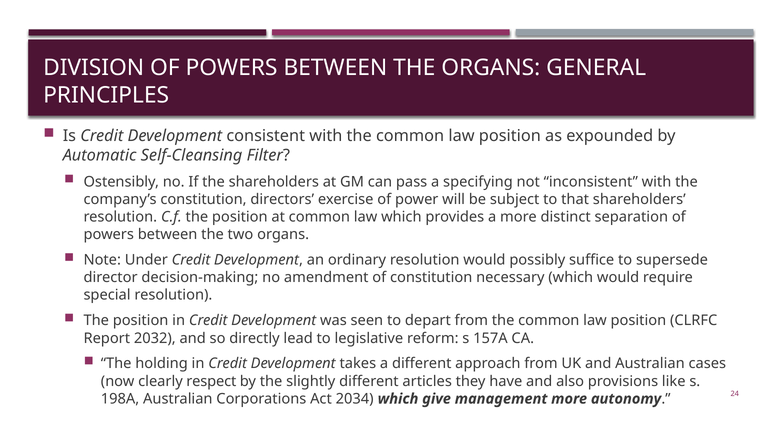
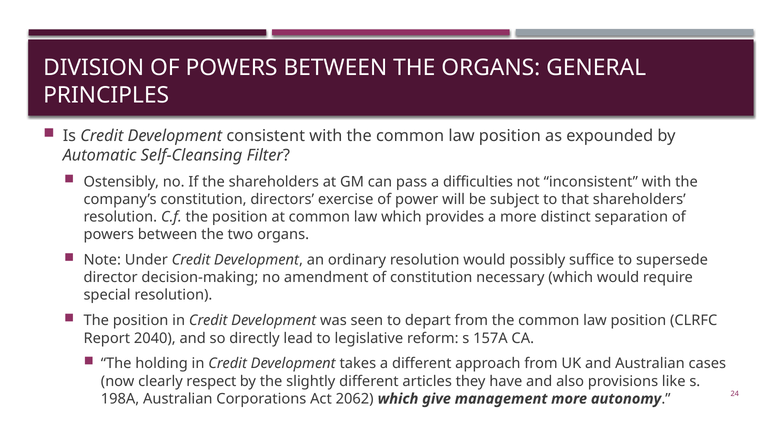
specifying: specifying -> difficulties (478, 182)
2032: 2032 -> 2040 (155, 338)
2034: 2034 -> 2062 (355, 399)
